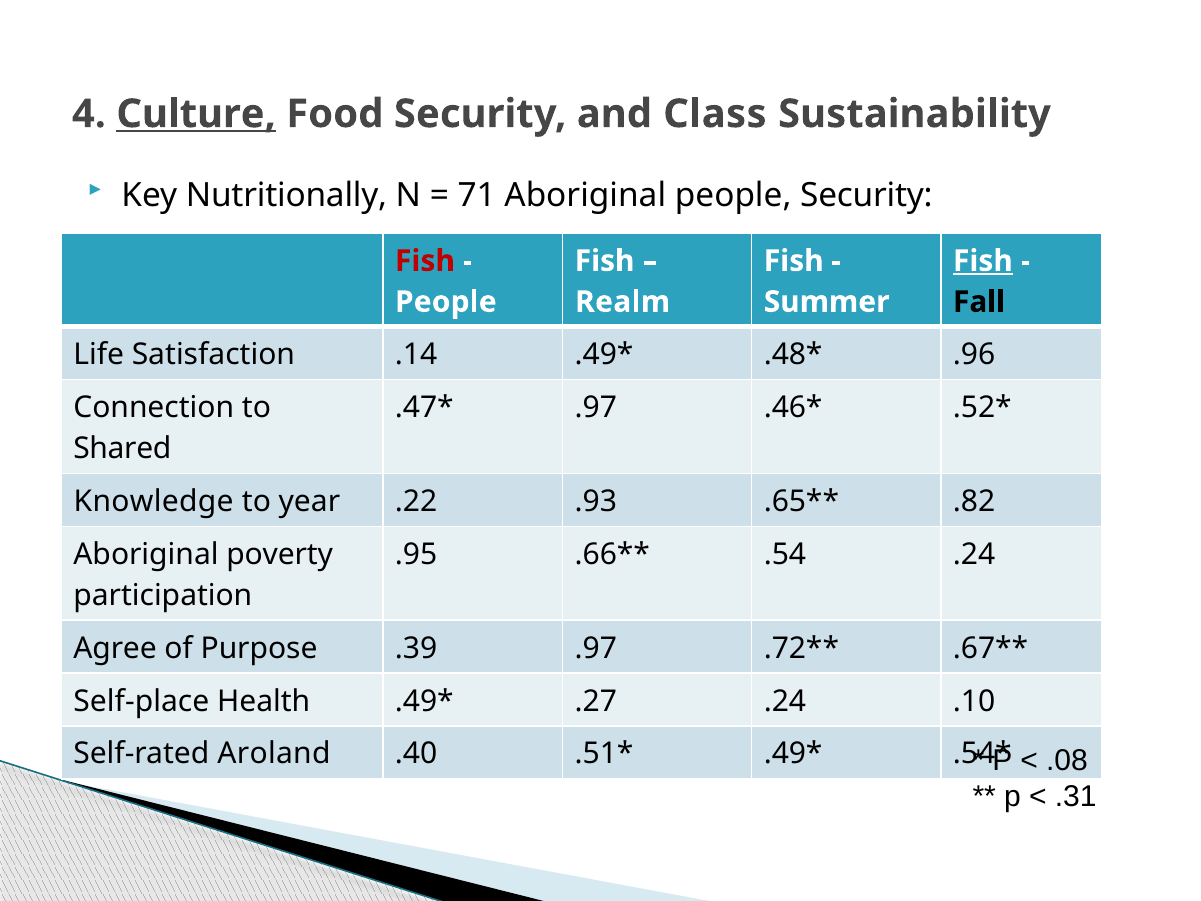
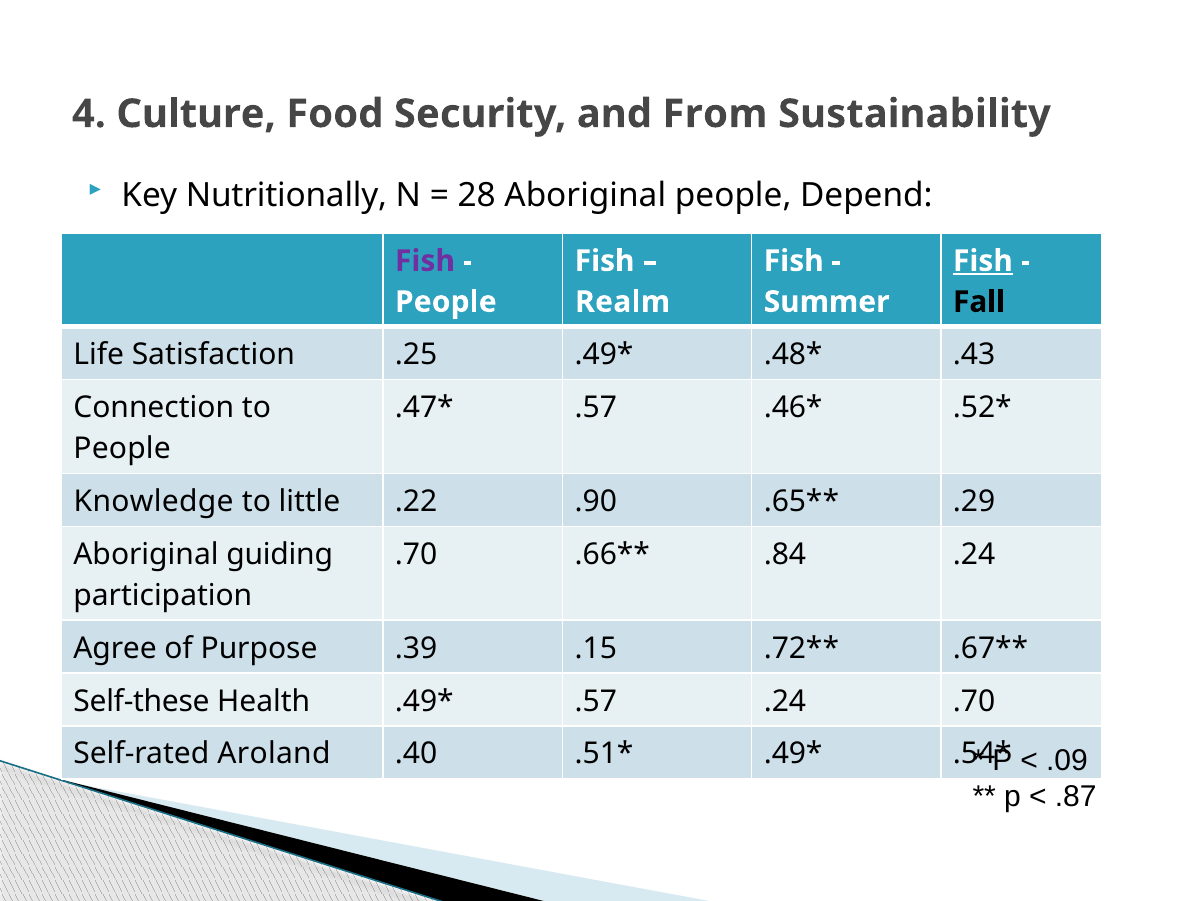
Culture underline: present -> none (196, 114)
Class: Class -> From (715, 114)
71: 71 -> 28 (477, 195)
people Security: Security -> Depend (866, 195)
Fish colour: red -> purple (425, 261)
.14: .14 -> .25 (416, 355)
.96: .96 -> .43 (974, 355)
.97: .97 -> .57 (596, 408)
Shared: Shared -> People (122, 448)
year: year -> little (309, 501)
.93: .93 -> .90 (596, 501)
.82: .82 -> .29 (974, 501)
poverty: poverty -> guiding (280, 554)
.95: .95 -> .70 (416, 554)
.54: .54 -> .84 (785, 554)
.39 .97: .97 -> .15 (596, 648)
Self-place: Self-place -> Self-these (142, 701)
.27: .27 -> .57 (596, 701)
.24 .10: .10 -> .70 (974, 701)
.08: .08 -> .09 (1067, 760)
.31: .31 -> .87 (1076, 796)
